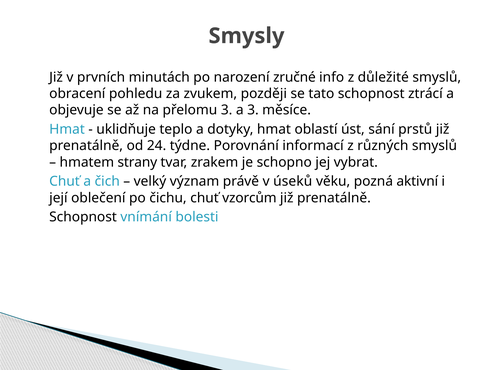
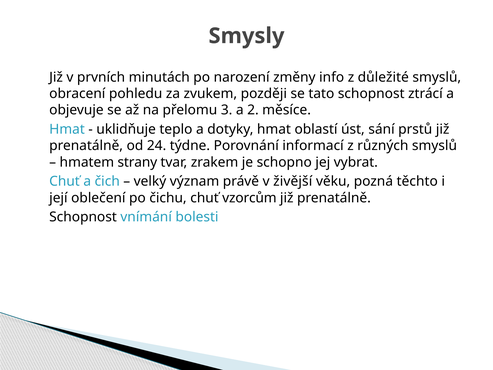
zručné: zručné -> změny (294, 77)
a 3: 3 -> 2 (253, 110)
úseků: úseků -> živější (293, 181)
aktivní: aktivní -> těchto (417, 181)
